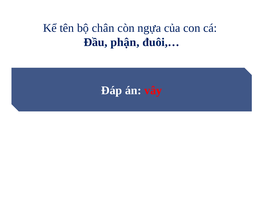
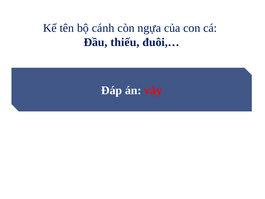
chân: chân -> cánh (103, 28)
phận: phận -> thiếu (125, 42)
